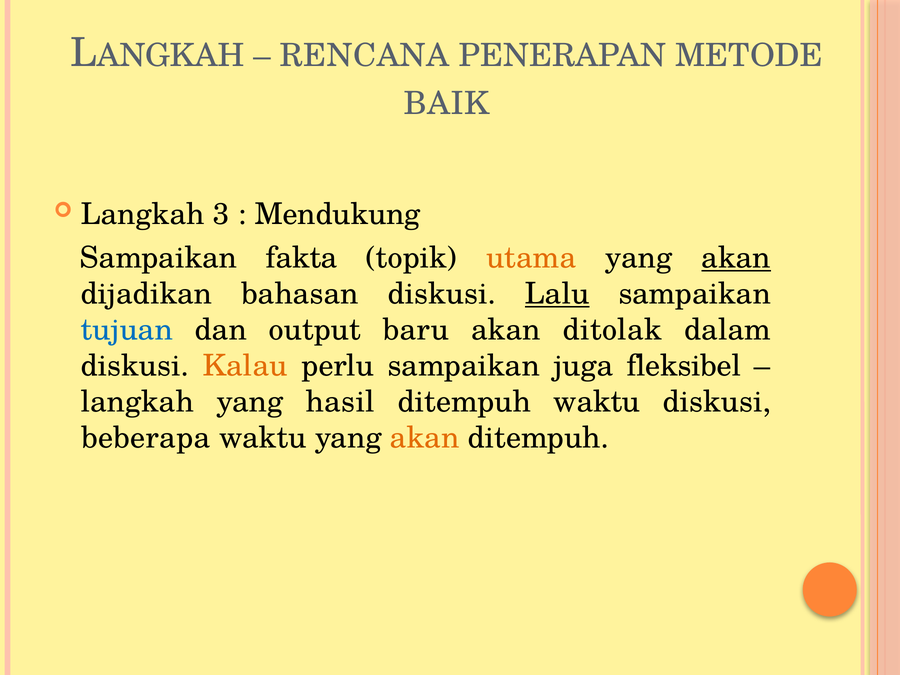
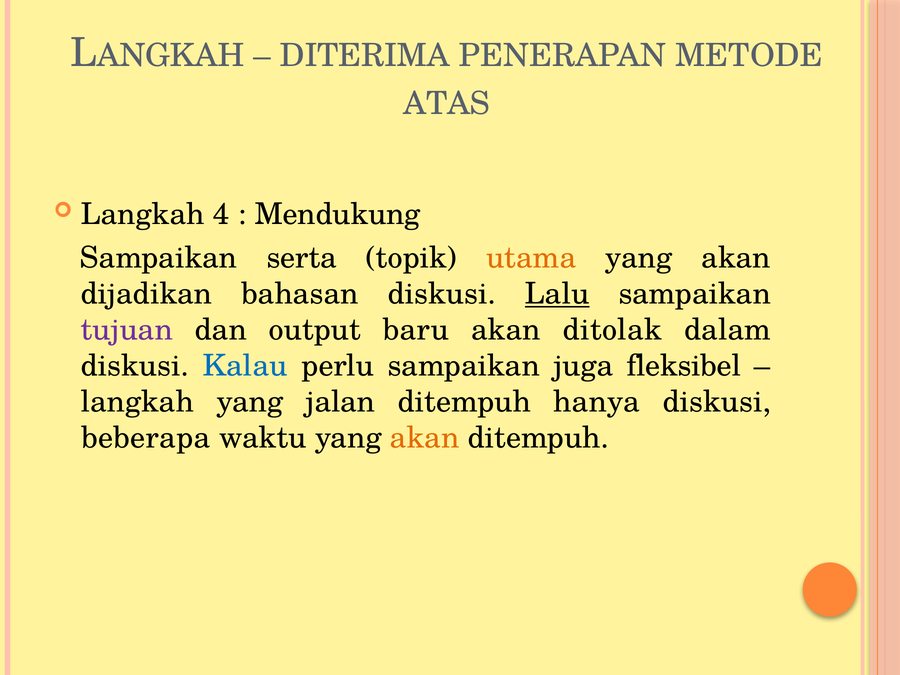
RENCANA: RENCANA -> DITERIMA (365, 56)
BAIK: BAIK -> ATAS (447, 104)
3: 3 -> 4 (221, 214)
fakta: fakta -> serta (302, 258)
akan underline: present -> none (736, 258)
tujuan colour: blue -> purple (127, 330)
Kalau colour: orange -> blue (245, 366)
hasil: hasil -> jalan (341, 402)
ditempuh waktu: waktu -> hanya (597, 402)
